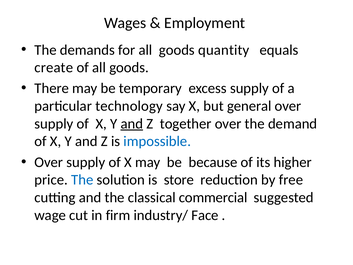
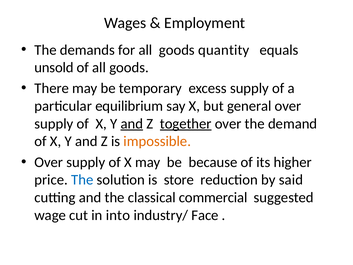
create: create -> unsold (54, 68)
technology: technology -> equilibrium (129, 106)
together underline: none -> present (186, 124)
impossible colour: blue -> orange (157, 141)
free: free -> said (291, 180)
firm: firm -> into (118, 215)
